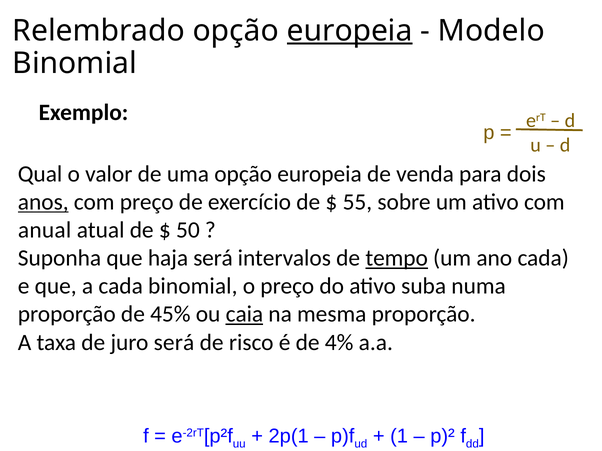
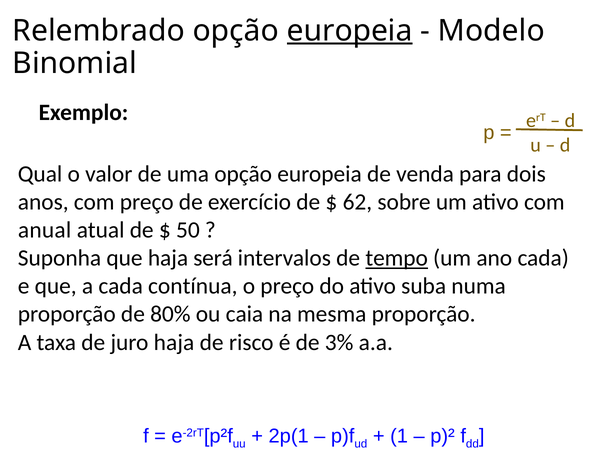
anos underline: present -> none (43, 202)
55: 55 -> 62 (357, 202)
cada binomial: binomial -> contínua (193, 286)
45%: 45% -> 80% (170, 315)
caia underline: present -> none (244, 315)
juro será: será -> haja (174, 343)
4%: 4% -> 3% (339, 343)
